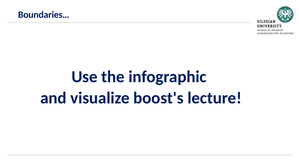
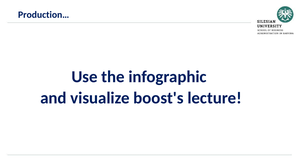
Boundaries…: Boundaries… -> Production… (44, 15)
